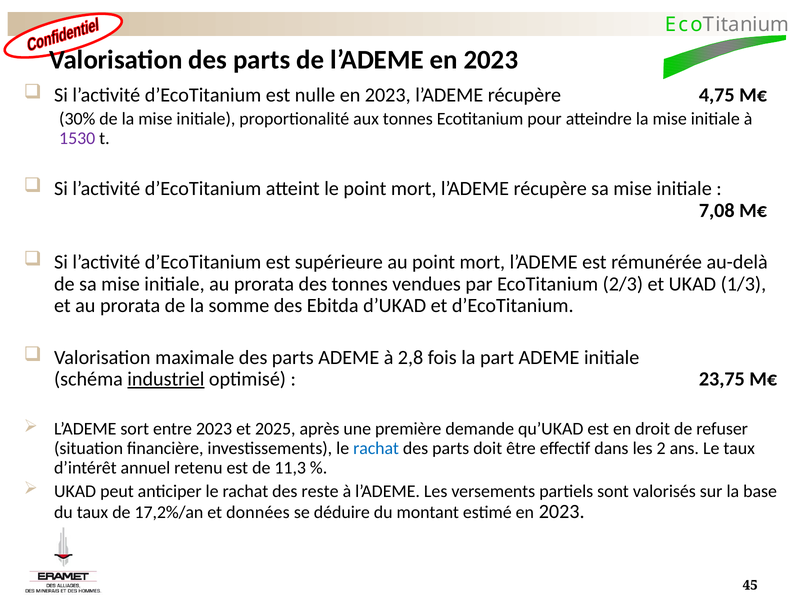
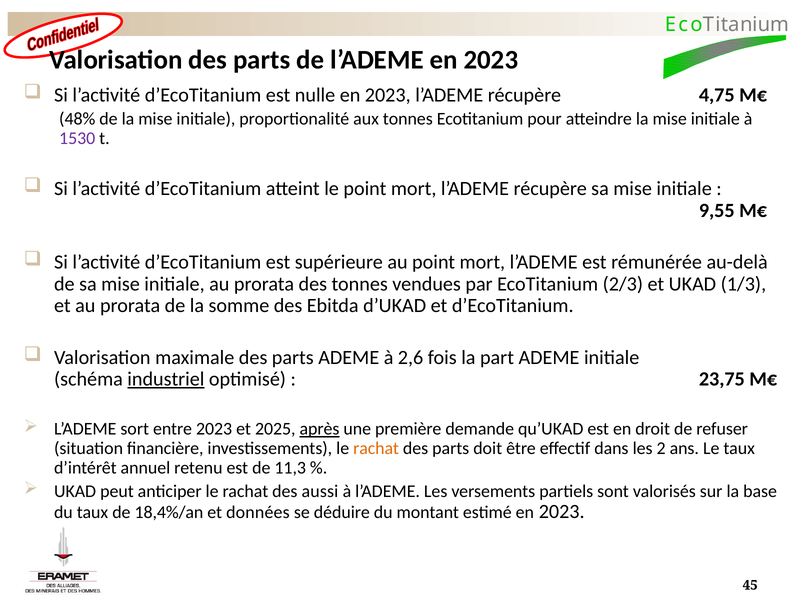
30%: 30% -> 48% (77, 119)
7,08: 7,08 -> 9,55 (717, 210)
2,8: 2,8 -> 2,6 (411, 357)
après underline: none -> present (319, 429)
rachat colour: blue -> orange (376, 448)
reste: reste -> aussi (320, 491)
17,2%/an: 17,2%/an -> 18,4%/an (169, 512)
